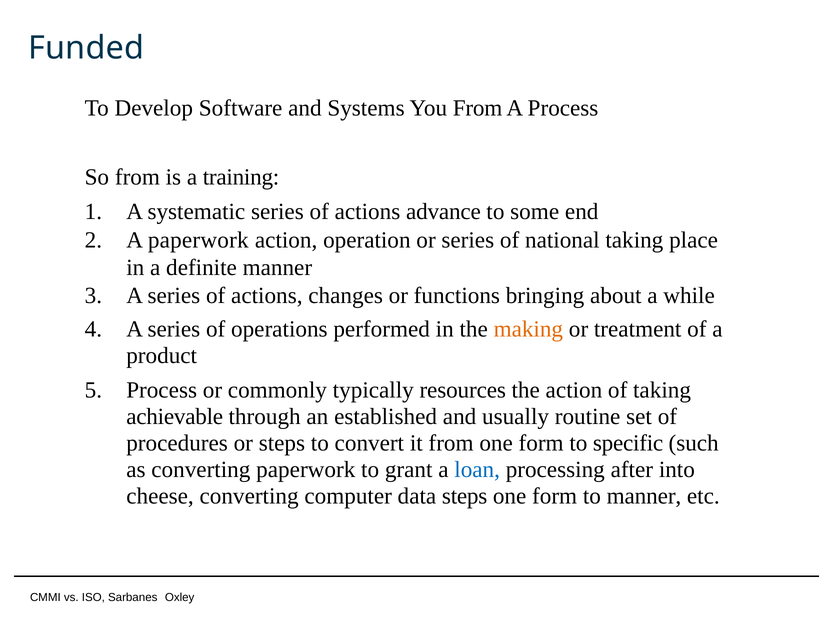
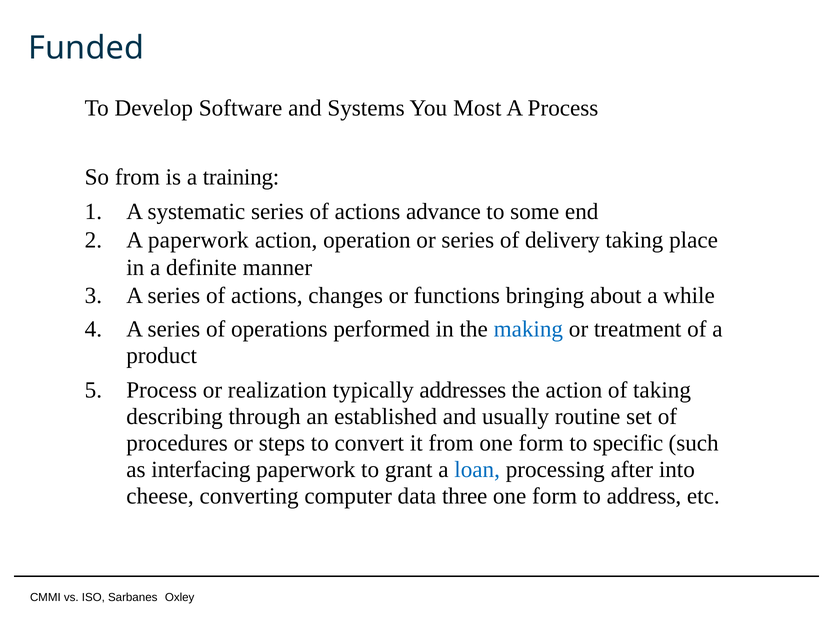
You From: From -> Most (477, 108)
national: national -> delivery (562, 240)
making colour: orange -> blue (528, 329)
commonly: commonly -> realization (277, 390)
resources: resources -> addresses (463, 390)
achievable: achievable -> describing (175, 417)
as converting: converting -> interfacing (201, 469)
data steps: steps -> three (465, 496)
to manner: manner -> address (644, 496)
